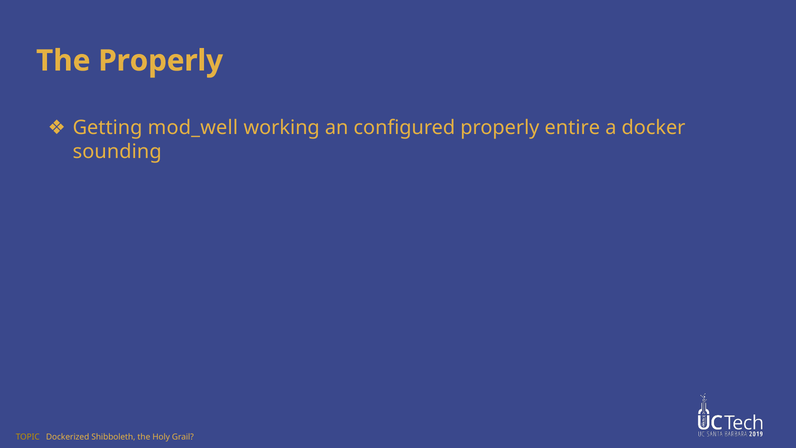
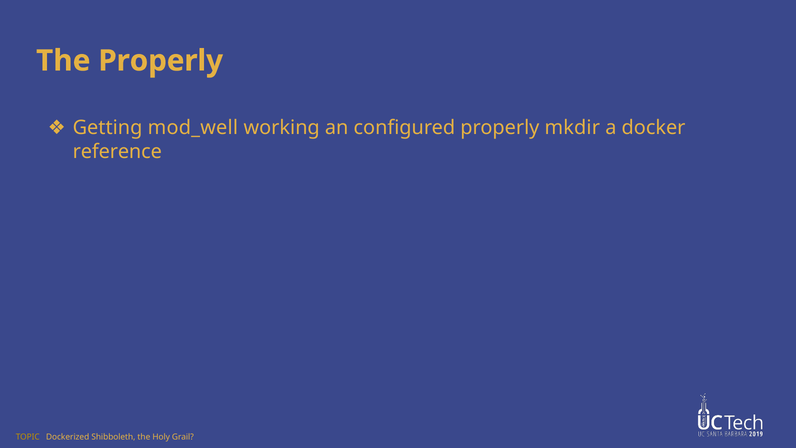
entire: entire -> mkdir (572, 128)
sounding: sounding -> reference (117, 152)
